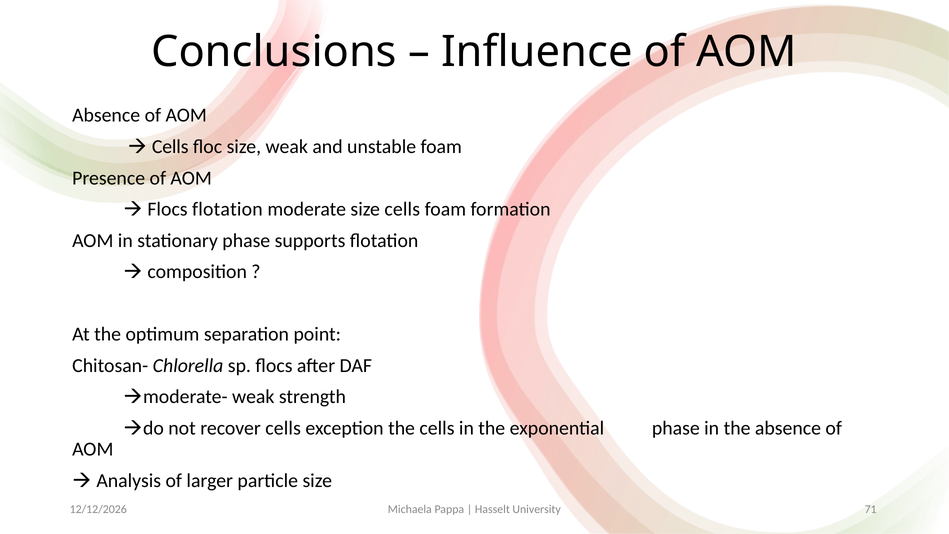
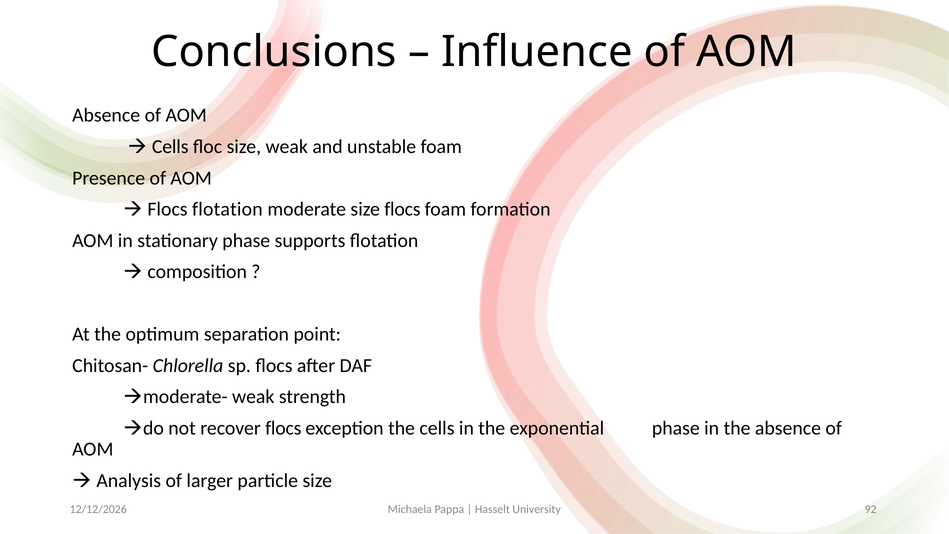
size cells: cells -> flocs (402, 209)
recover cells: cells -> flocs (283, 428)
71: 71 -> 92 (871, 509)
